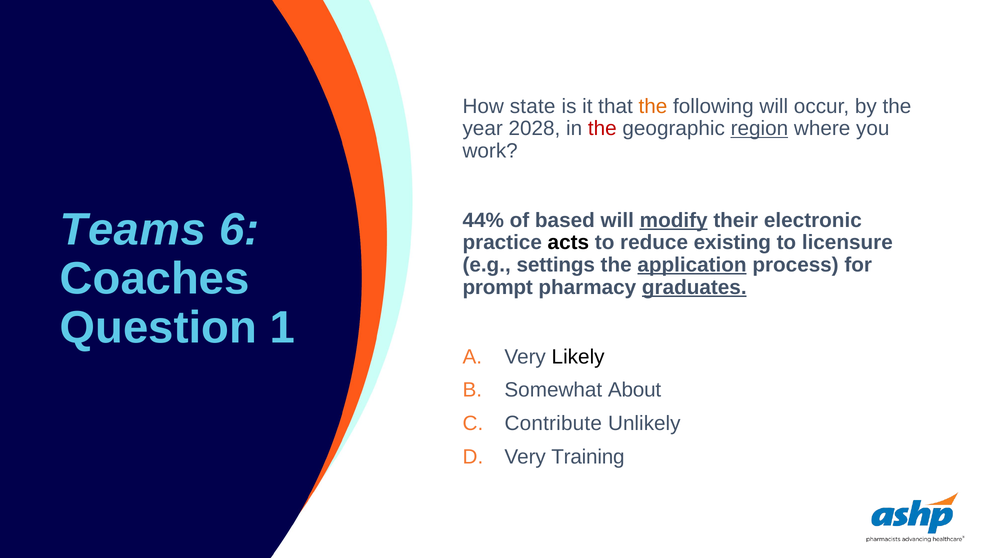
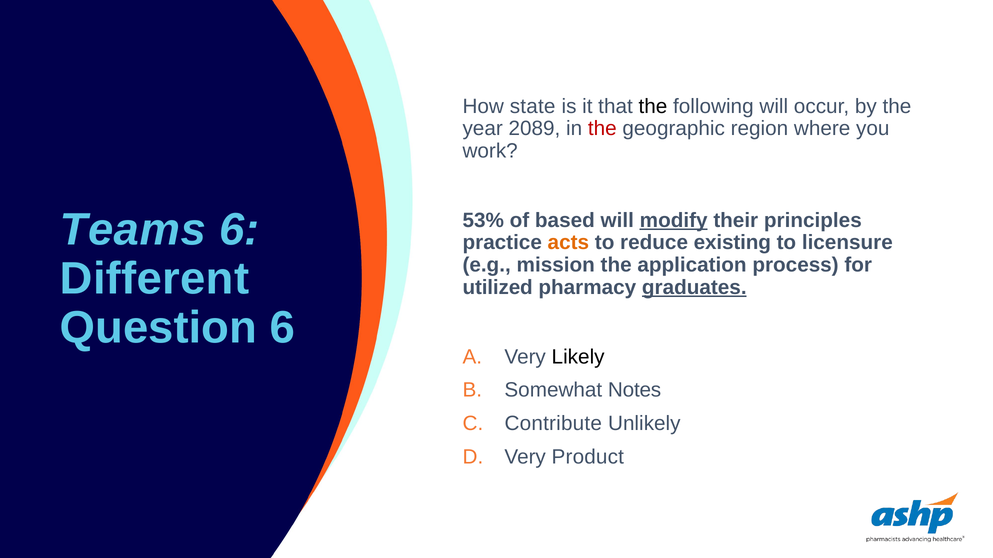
the colour: orange -> black (653, 106)
2028: 2028 -> 2089 (534, 129)
region underline: present -> none (759, 129)
44%: 44% -> 53% (483, 221)
electronic: electronic -> principles (813, 221)
acts colour: black -> orange (568, 243)
settings: settings -> mission (556, 265)
application underline: present -> none (692, 265)
Coaches: Coaches -> Different (155, 279)
prompt: prompt -> utilized (498, 288)
Question 1: 1 -> 6 (282, 328)
About: About -> Notes (635, 391)
Training: Training -> Product (588, 457)
